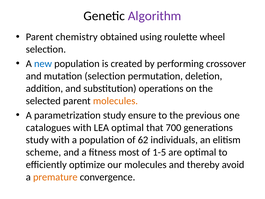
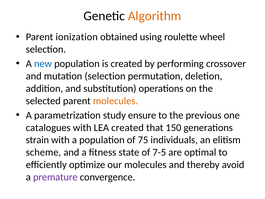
Algorithm colour: purple -> orange (155, 16)
chemistry: chemistry -> ionization (77, 37)
LEA optimal: optimal -> created (128, 127)
700: 700 -> 150 (173, 127)
study: study -> strain (37, 140)
62: 62 -> 75 (143, 140)
most: most -> state (129, 152)
1-5: 1-5 -> 7-5 (159, 152)
premature colour: orange -> purple (55, 177)
